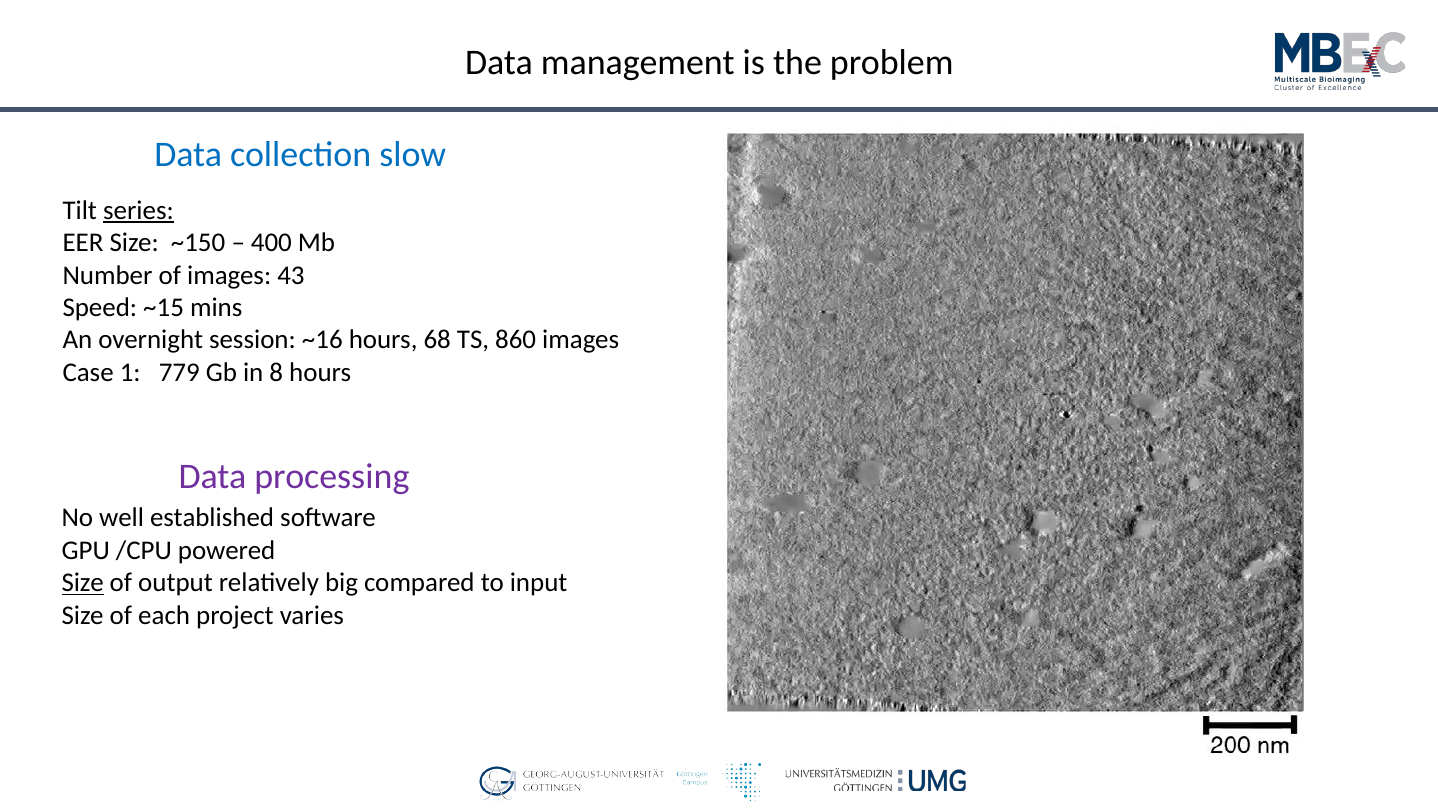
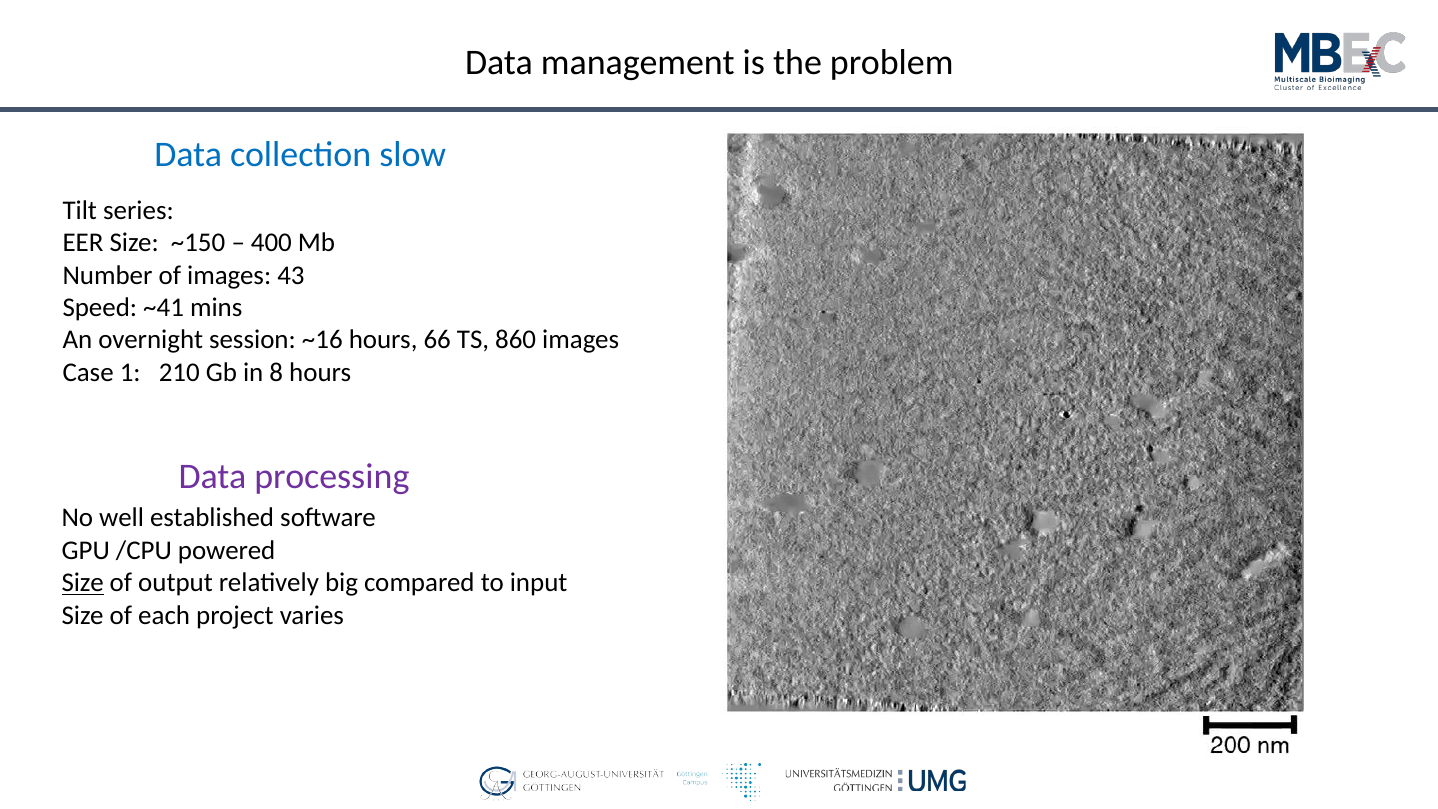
series underline: present -> none (138, 211)
~15: ~15 -> ~41 (164, 308)
68: 68 -> 66 (437, 340)
779: 779 -> 210 (179, 372)
